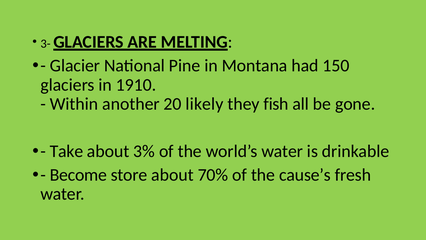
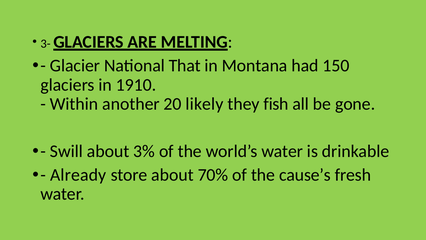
Pine: Pine -> That (185, 66)
Take: Take -> Swill (66, 151)
Become: Become -> Already (78, 175)
